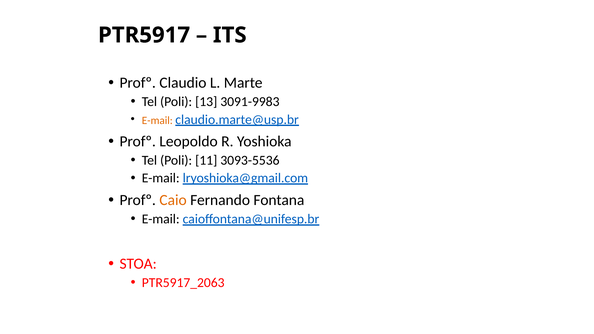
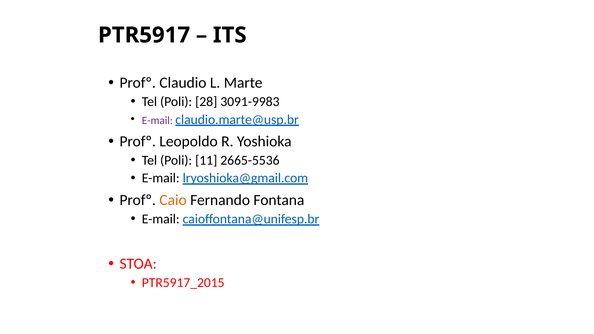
13: 13 -> 28 (206, 102)
E-mail colour: orange -> purple (157, 120)
3093-5536: 3093-5536 -> 2665-5536 (250, 160)
PTR5917_2063: PTR5917_2063 -> PTR5917_2015 (183, 283)
